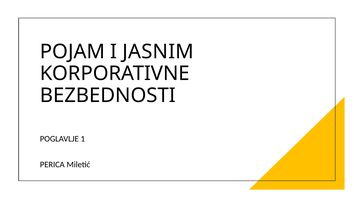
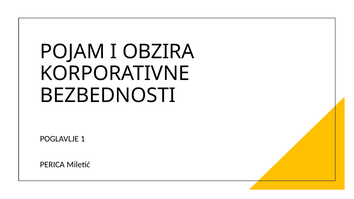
JASNIM: JASNIM -> OBZIRA (158, 52)
